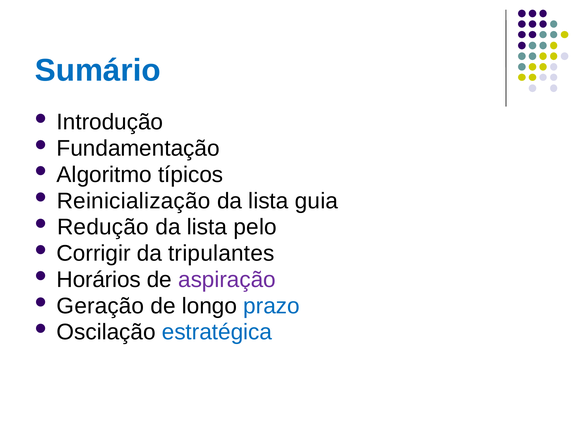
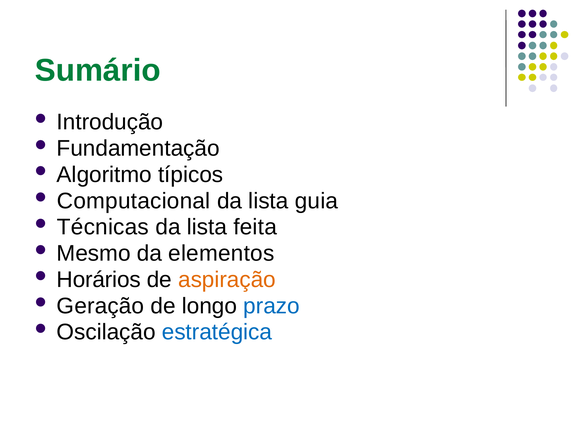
Sumário colour: blue -> green (98, 70)
Reinicialização: Reinicialização -> Computacional (134, 201)
Redução: Redução -> Técnicas (103, 227)
pelo: pelo -> feita (255, 227)
Corrigir: Corrigir -> Mesmo (94, 253)
tripulantes: tripulantes -> elementos (221, 253)
aspiração colour: purple -> orange (227, 279)
